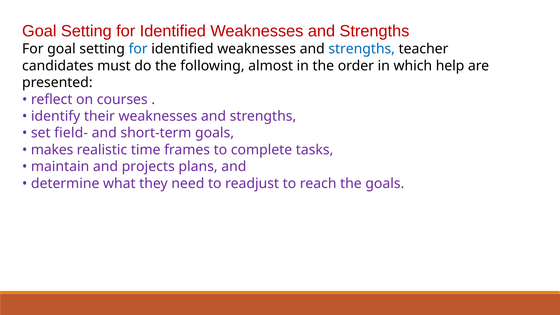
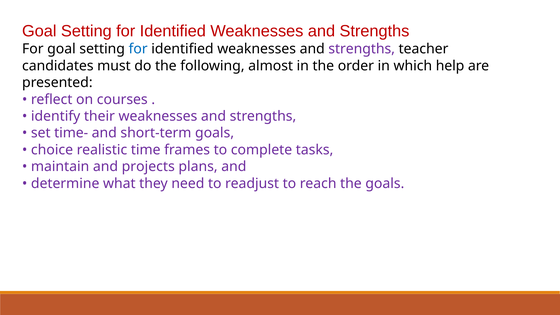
strengths colour: blue -> purple (362, 49)
field-: field- -> time- (71, 133)
makes: makes -> choice (52, 150)
